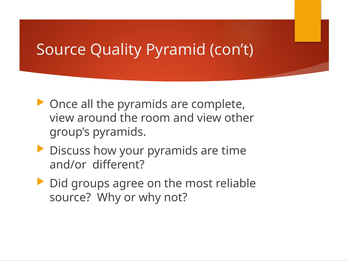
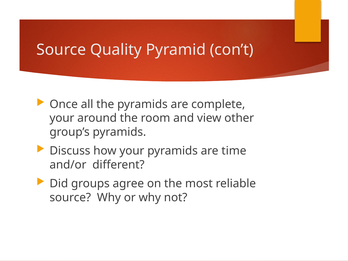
view: view -> your (62, 118)
